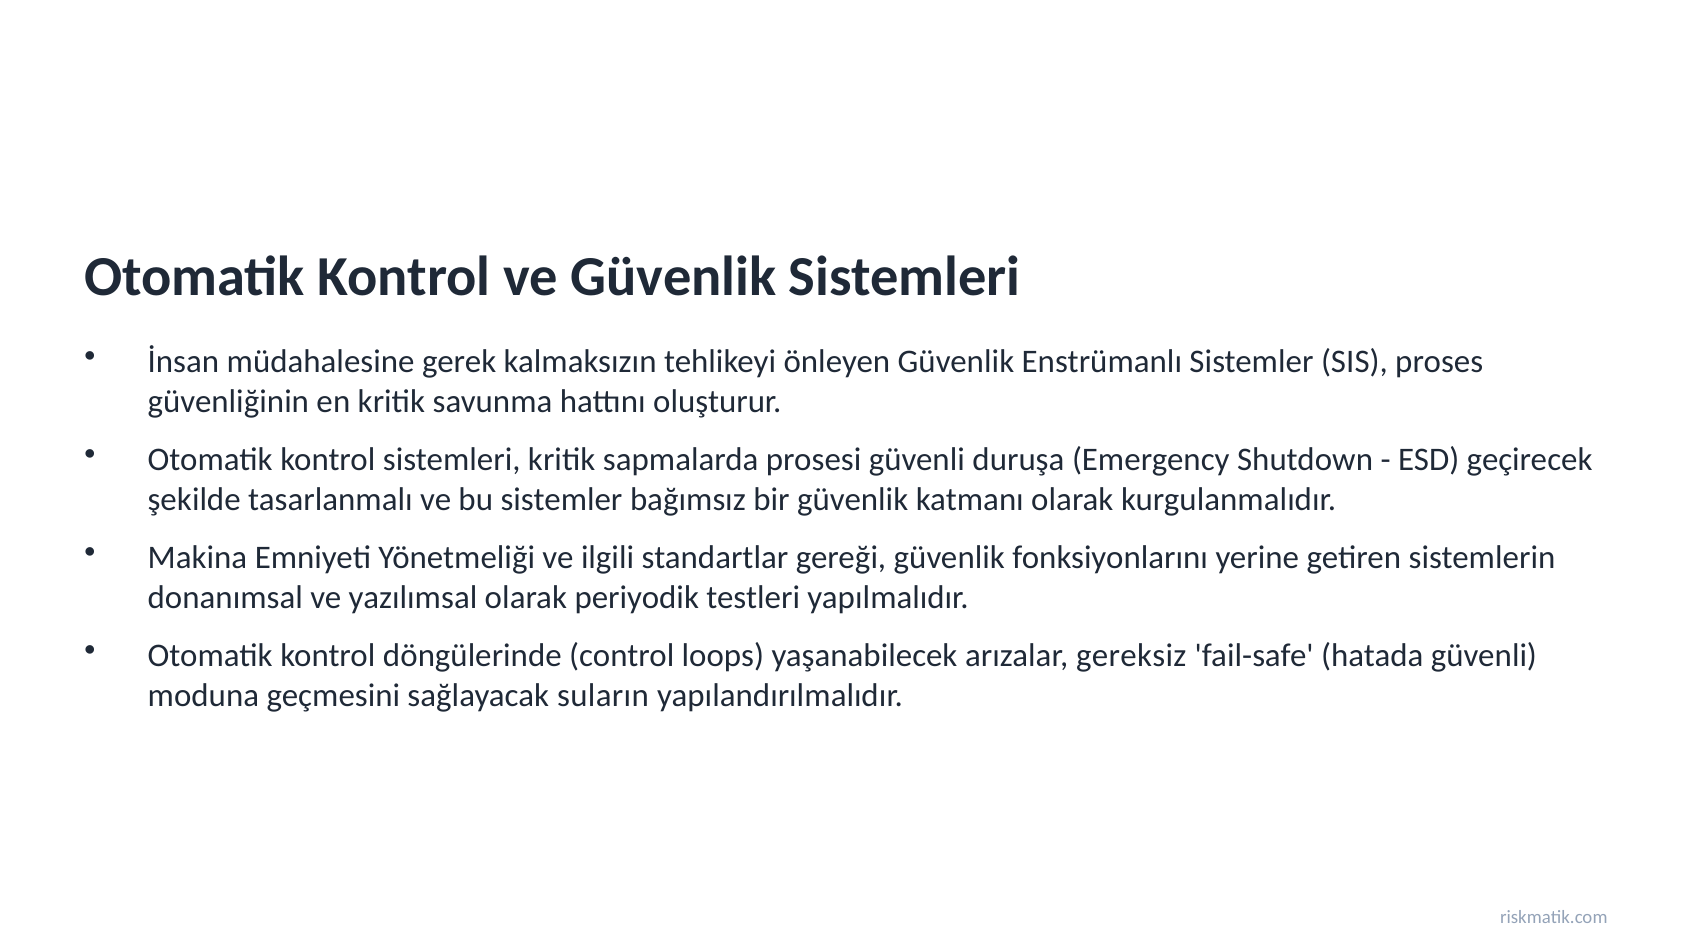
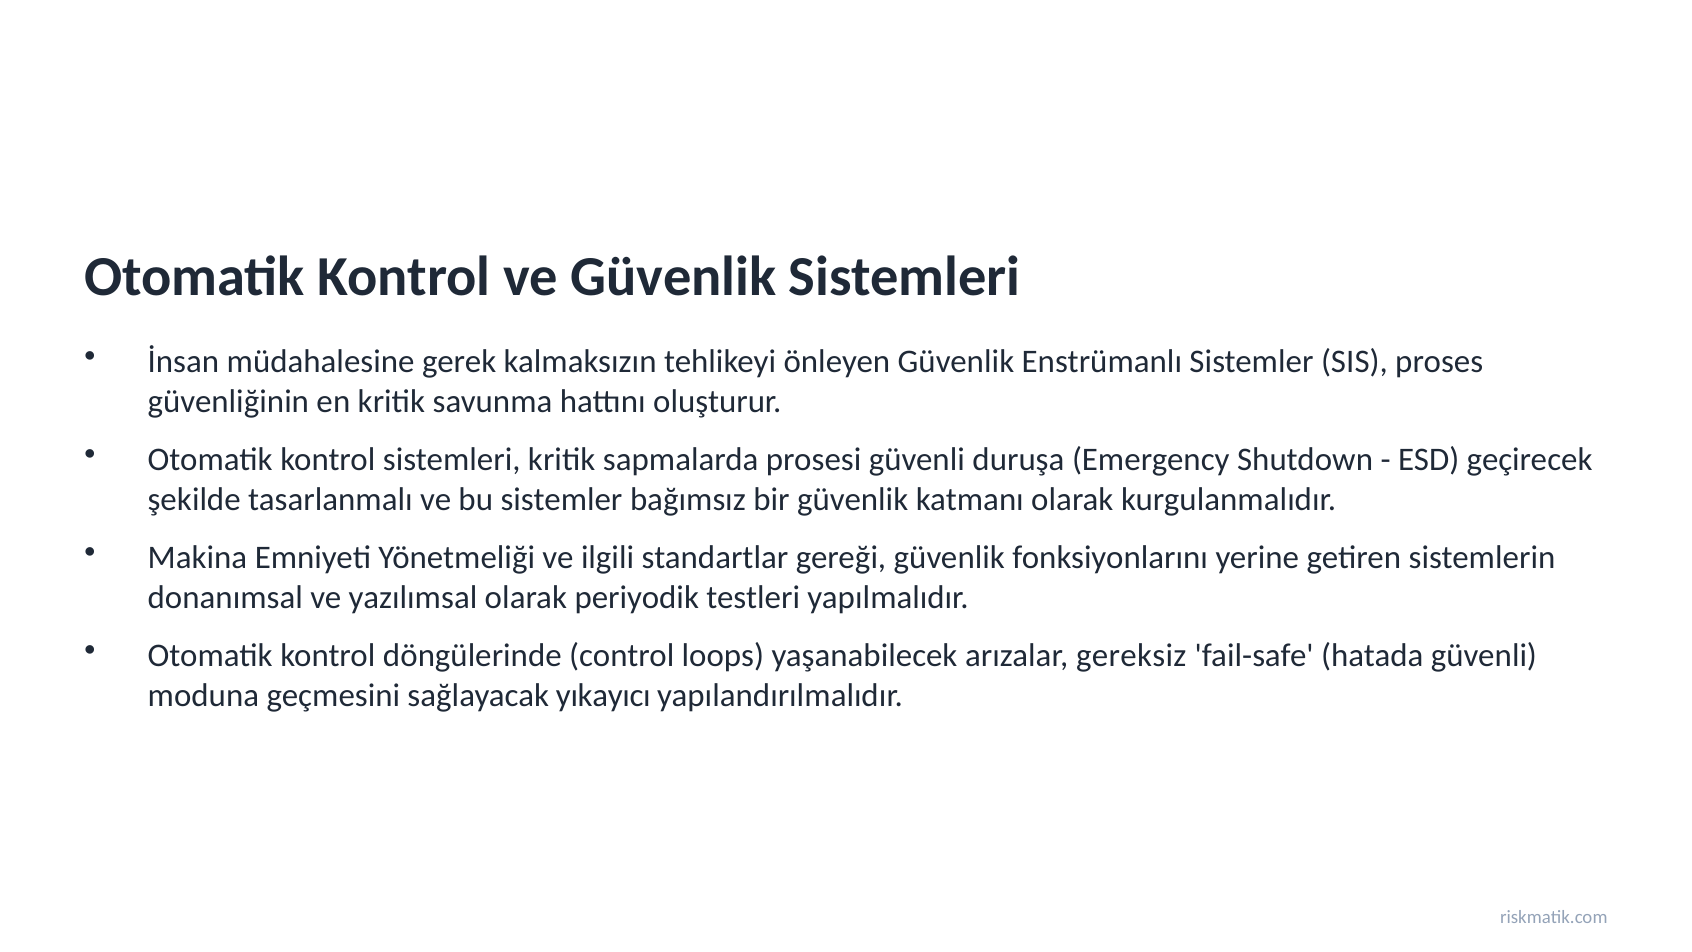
suların: suların -> yıkayıcı (603, 695)
